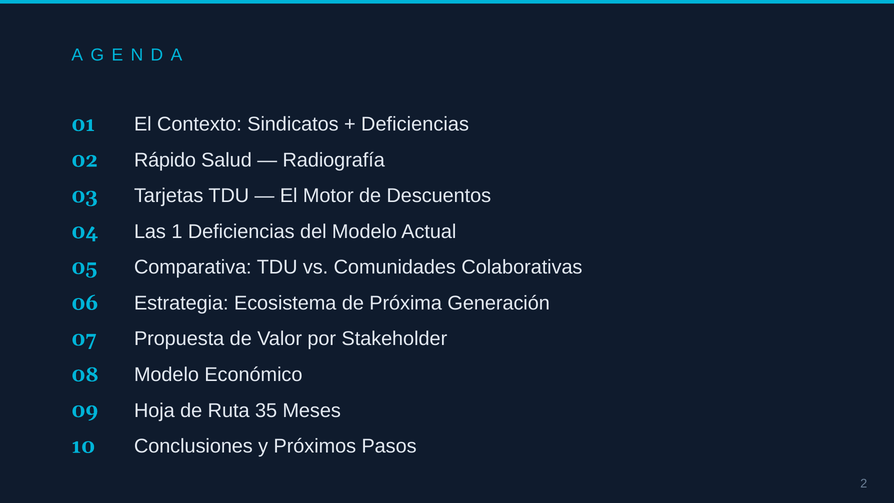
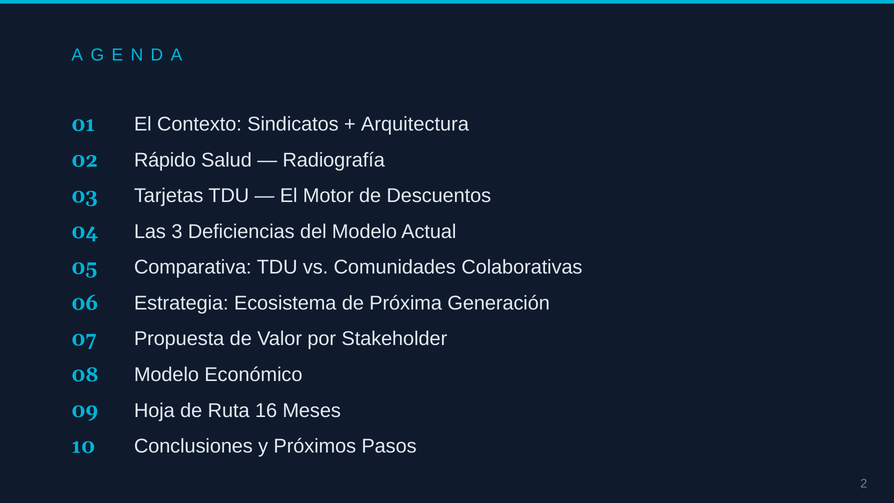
Deficiencias: Deficiencias -> Arquitectura (415, 124)
1: 1 -> 3 (177, 232)
35: 35 -> 16 (266, 410)
